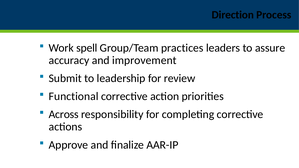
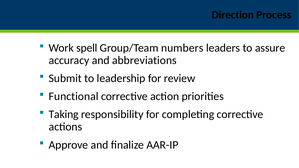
practices: practices -> numbers (182, 48)
improvement: improvement -> abbreviations (144, 60)
Across: Across -> Taking (64, 115)
